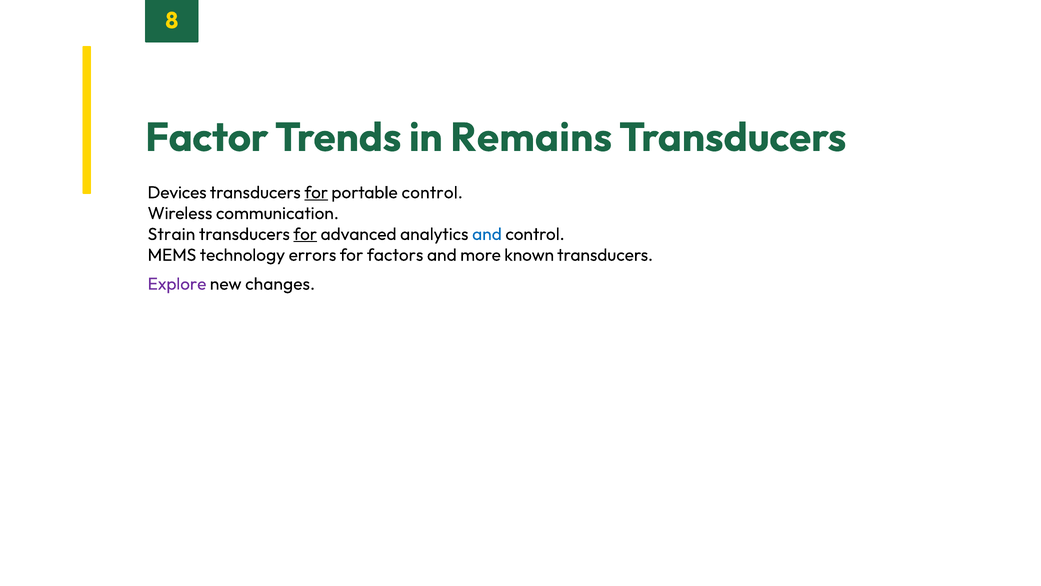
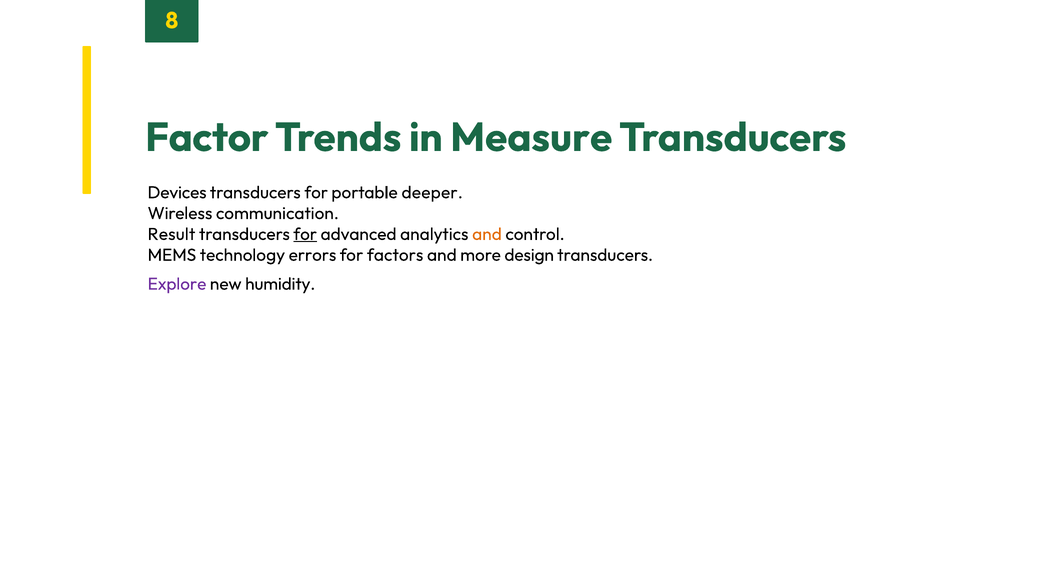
Remains: Remains -> Measure (531, 138)
for underline: present -> none (316, 192)
portable control: control -> deeper (432, 192)
Strain: Strain -> Result (171, 234)
and colour: blue -> orange (487, 234)
known: known -> design (529, 255)
changes: changes -> humidity (280, 284)
